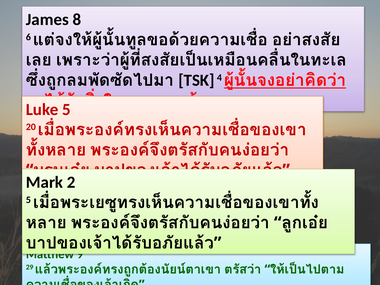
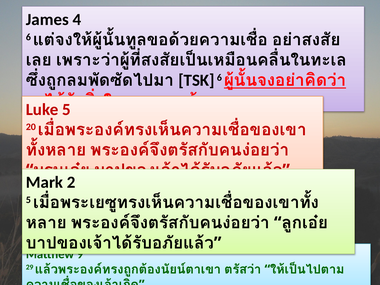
8: 8 -> 4 (77, 20)
TSK 4: 4 -> 6 (219, 78)
